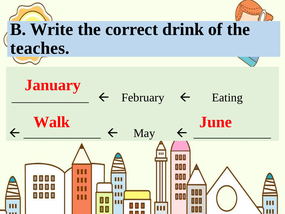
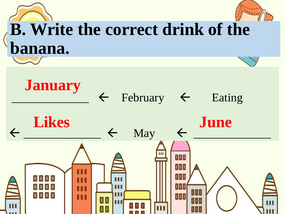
teaches: teaches -> banana (40, 48)
Walk: Walk -> Likes (52, 122)
